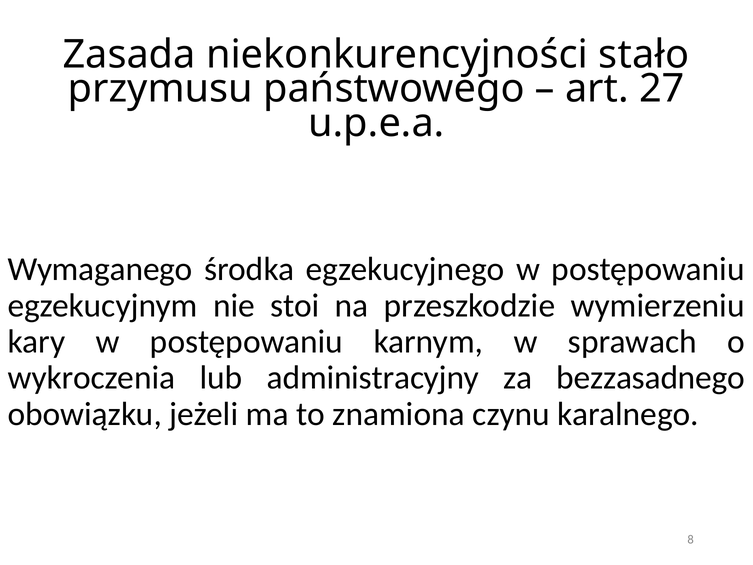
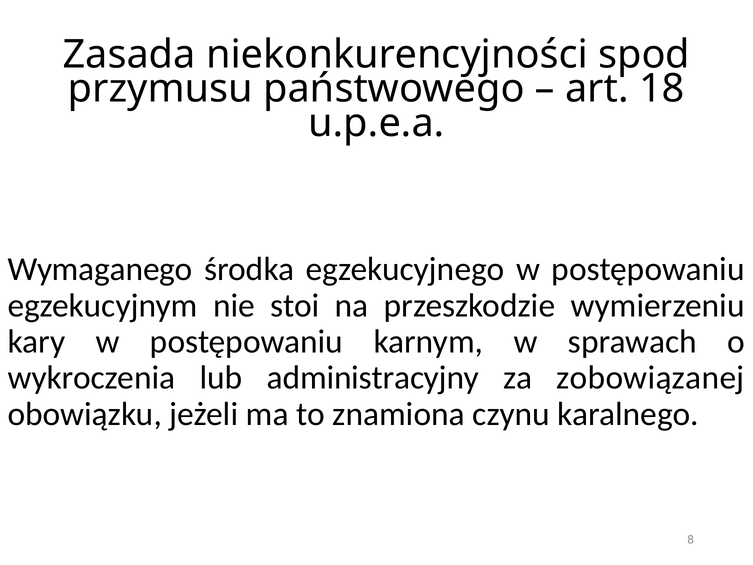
stało: stało -> spod (644, 54)
27: 27 -> 18 (662, 89)
bezzasadnego: bezzasadnego -> zobowiązanej (650, 378)
